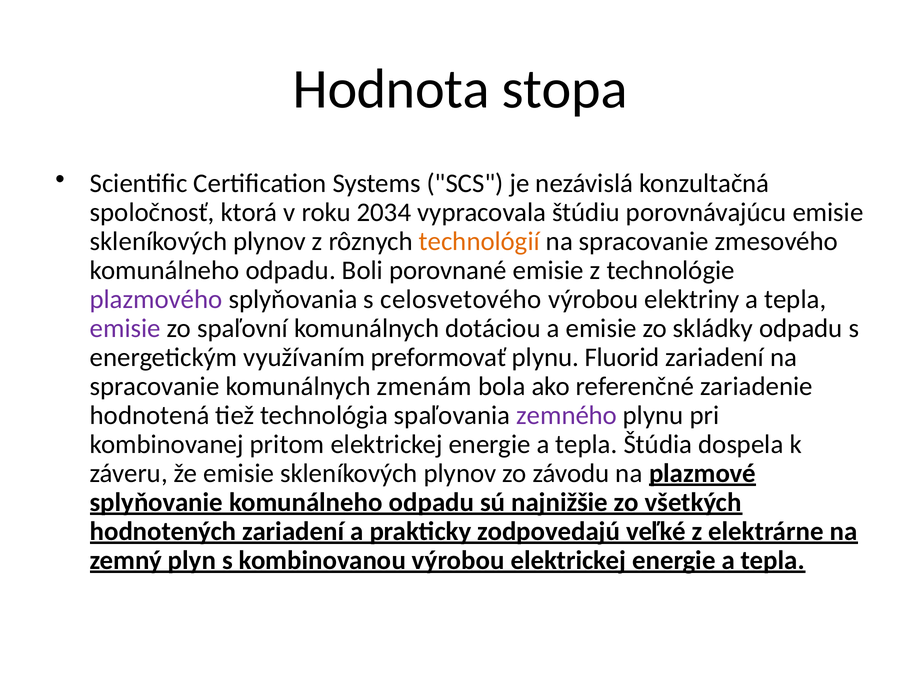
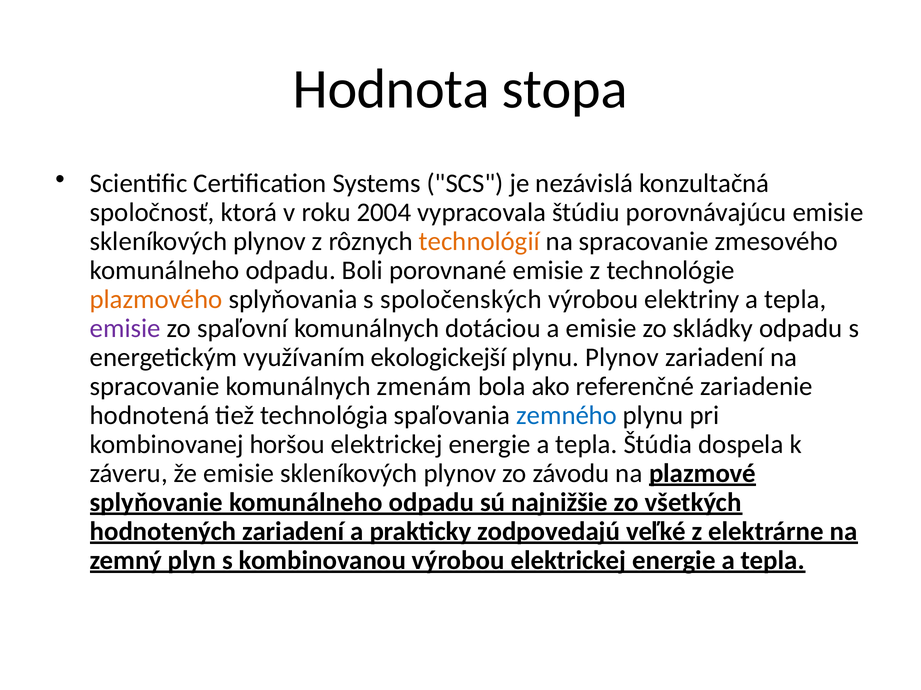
2034: 2034 -> 2004 (384, 213)
plazmového colour: purple -> orange (156, 300)
celosvetového: celosvetového -> spoločenských (461, 300)
preformovať: preformovať -> ekologickejší (438, 358)
plynu Fluorid: Fluorid -> Plynov (622, 358)
zemného colour: purple -> blue (567, 416)
pritom: pritom -> horšou (287, 445)
